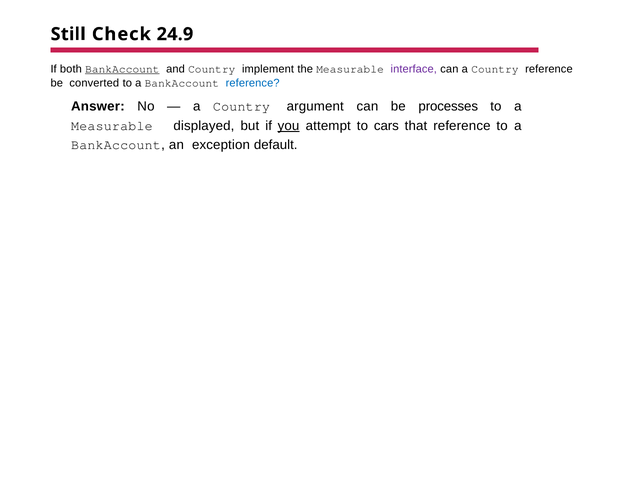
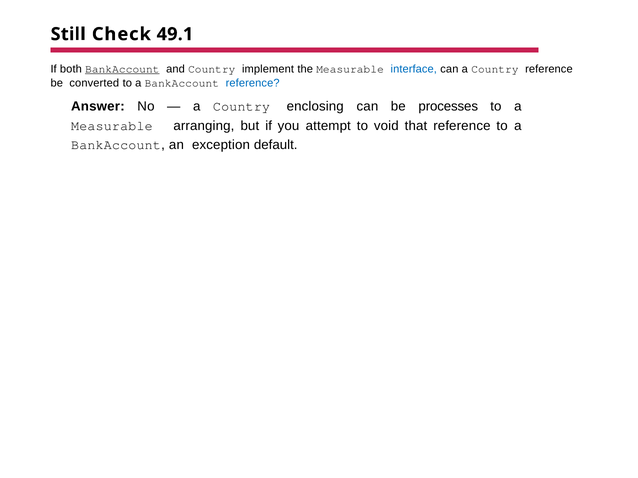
24.9: 24.9 -> 49.1 (175, 34)
interface colour: purple -> blue (414, 69)
argument: argument -> enclosing (315, 107)
displayed: displayed -> arranging (204, 126)
you underline: present -> none (289, 126)
cars: cars -> void (386, 126)
